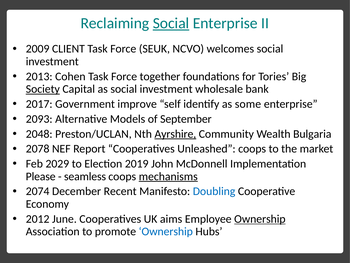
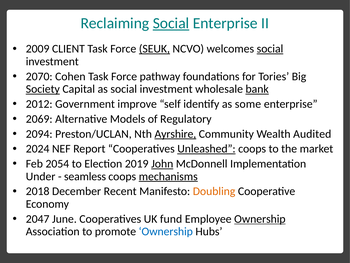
SEUK underline: none -> present (154, 49)
social underline: none -> present (270, 49)
2013: 2013 -> 2070 (39, 76)
together: together -> pathway (160, 76)
bank underline: none -> present (257, 89)
2017: 2017 -> 2012 (39, 104)
2093: 2093 -> 2069 (39, 119)
September: September -> Regulatory (186, 119)
2048: 2048 -> 2094 (39, 134)
Bulgaria: Bulgaria -> Audited (312, 134)
2078: 2078 -> 2024 (38, 149)
Unleashed underline: none -> present (206, 149)
2029: 2029 -> 2054 (57, 164)
John underline: none -> present (162, 164)
Please: Please -> Under (41, 176)
2074: 2074 -> 2018 (38, 191)
Doubling colour: blue -> orange (214, 191)
2012: 2012 -> 2047 (38, 219)
aims: aims -> fund (171, 219)
